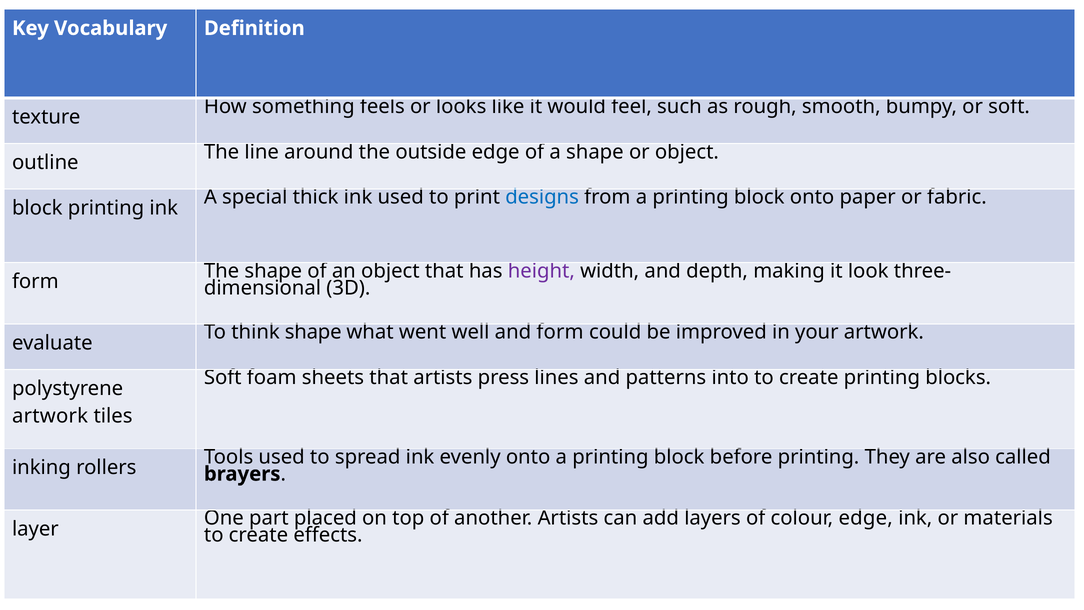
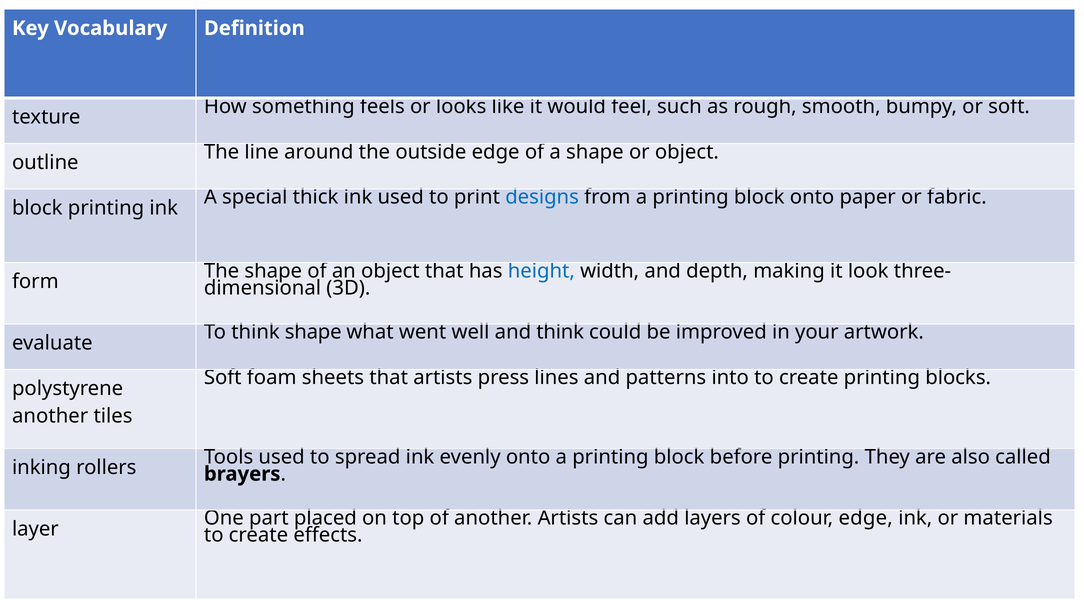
height colour: purple -> blue (541, 271)
and form: form -> think (560, 332)
artwork: artwork -> another (50, 416)
